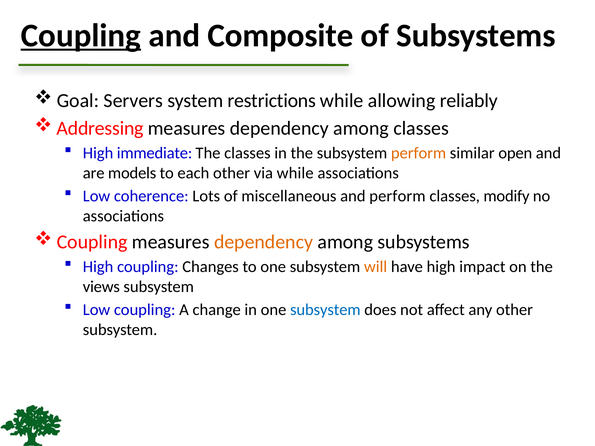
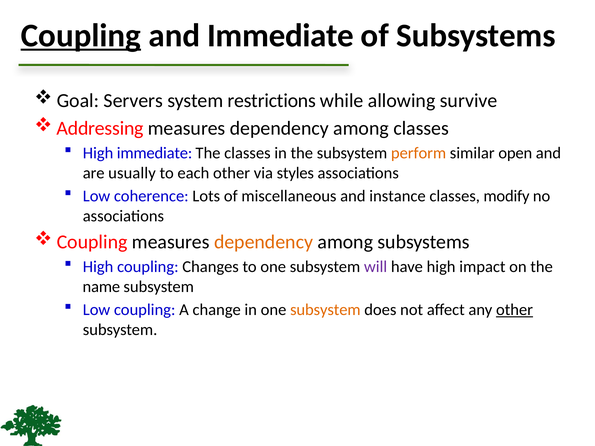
and Composite: Composite -> Immediate (281, 35)
reliably: reliably -> survive (469, 101)
models: models -> usually (132, 173)
via while: while -> styles (295, 173)
and perform: perform -> instance (397, 196)
will colour: orange -> purple (376, 267)
views: views -> name (101, 287)
subsystem colour: blue -> orange (325, 310)
other underline: none -> present (514, 310)
